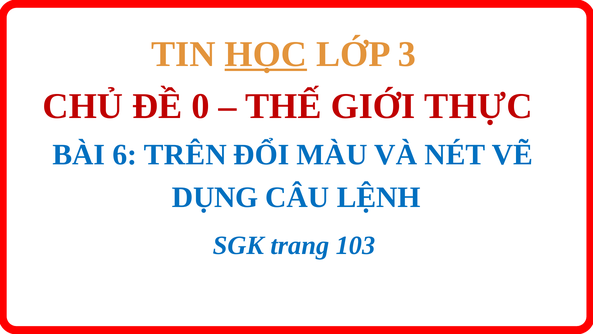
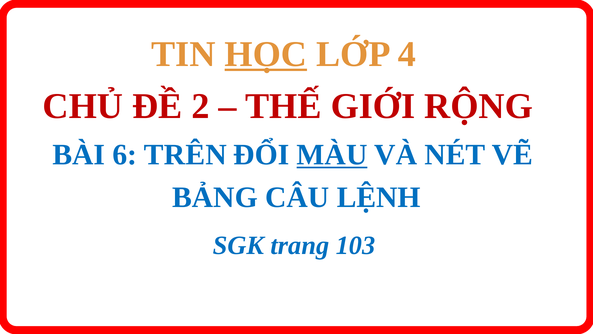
3: 3 -> 4 (407, 54)
0: 0 -> 2 (200, 106)
THỰC: THỰC -> RỘNG (479, 106)
MÀU underline: none -> present (332, 154)
DỤNG: DỤNG -> BẢNG (215, 197)
